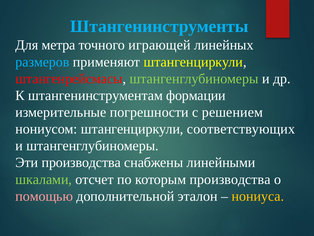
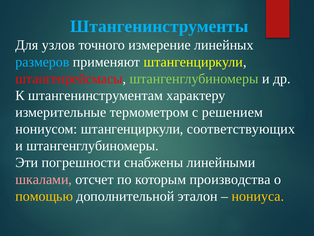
метра: метра -> узлов (58, 45)
играющей: играющей -> измерение (160, 45)
формации: формации -> характеру (196, 95)
погрешности: погрешности -> термометром (149, 112)
Эти производства: производства -> погрешности (81, 162)
шкалами colour: light green -> pink (44, 179)
помощью colour: pink -> yellow (44, 196)
